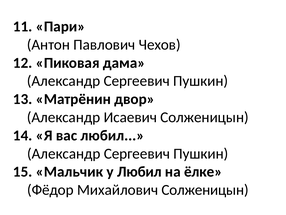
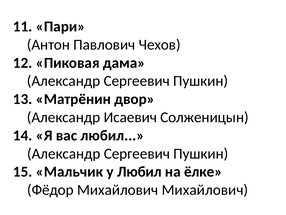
Михайлович Солженицын: Солженицын -> Михайлович (205, 190)
